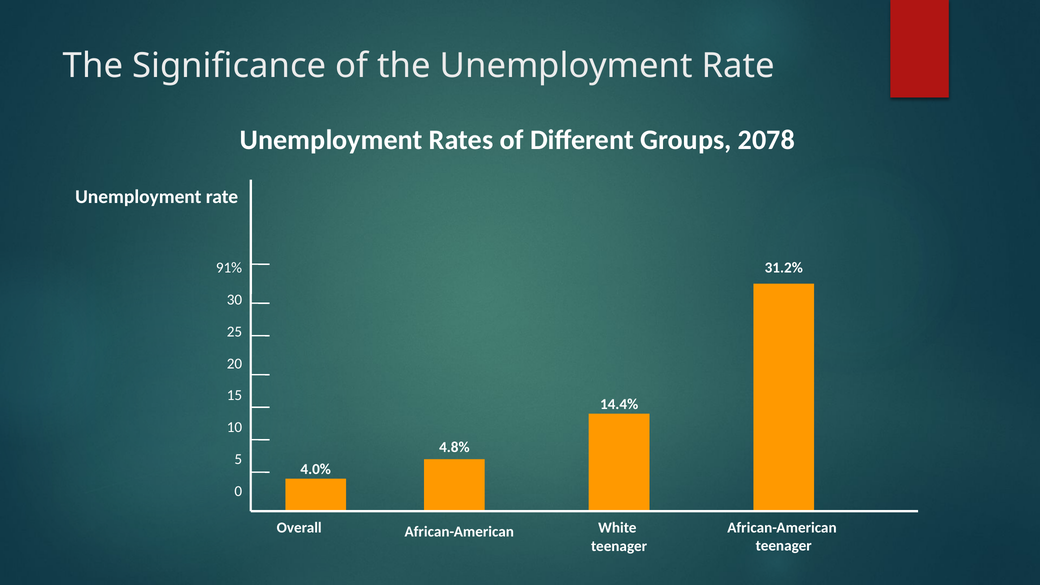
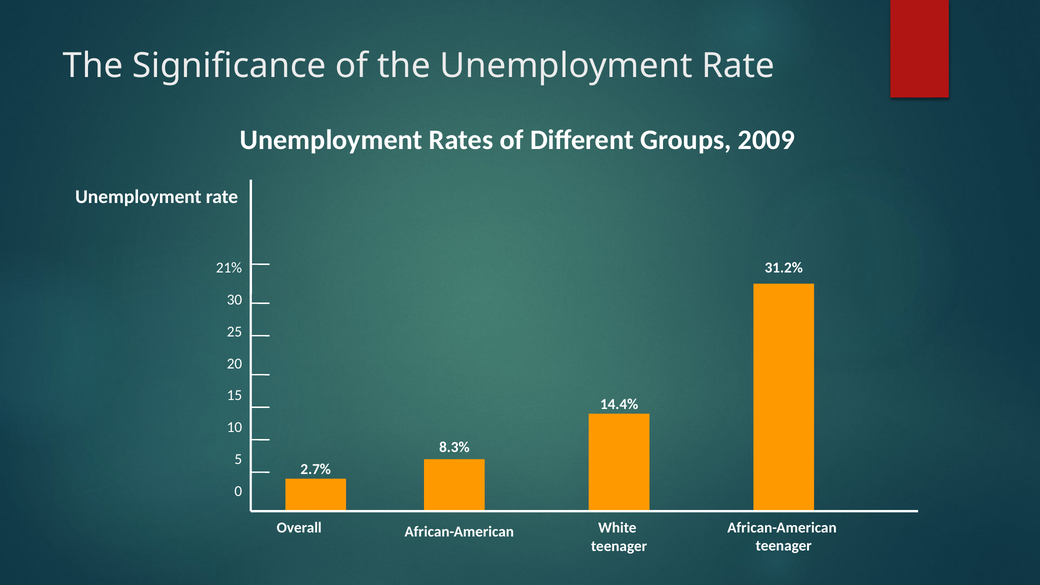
2078: 2078 -> 2009 (766, 140)
91%: 91% -> 21% (229, 268)
4.8%: 4.8% -> 8.3% (454, 447)
4.0%: 4.0% -> 2.7% (316, 469)
